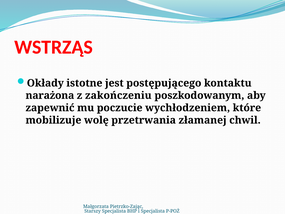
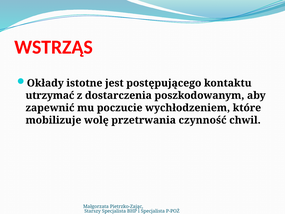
narażona: narażona -> utrzymać (50, 95)
zakończeniu: zakończeniu -> dostarczenia (118, 95)
złamanej: złamanej -> czynność (203, 120)
